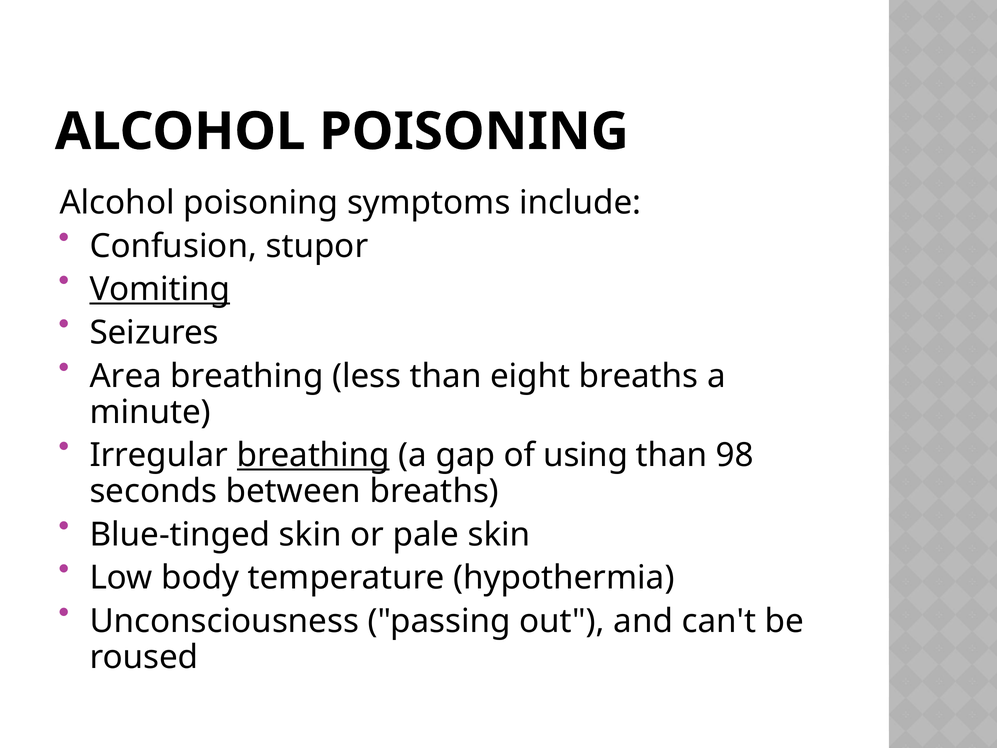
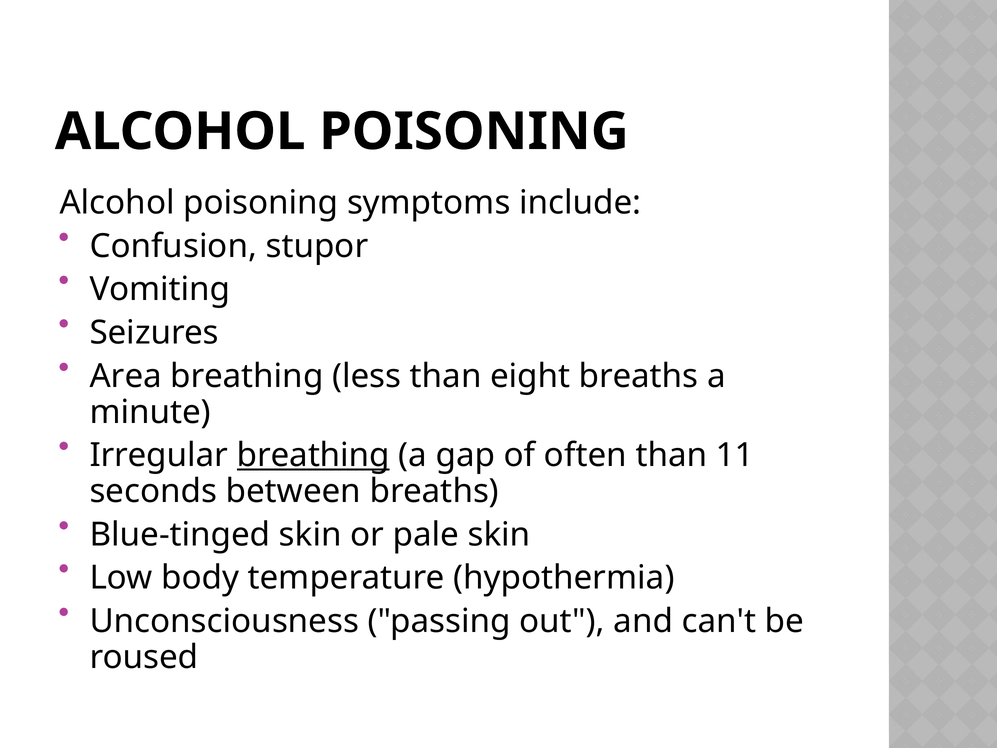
Vomiting underline: present -> none (160, 289)
using: using -> often (585, 455)
98: 98 -> 11 (735, 455)
